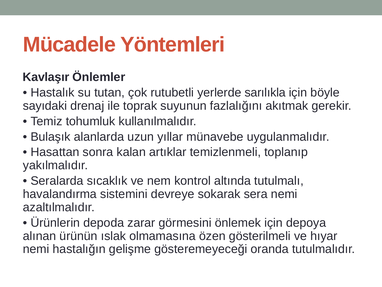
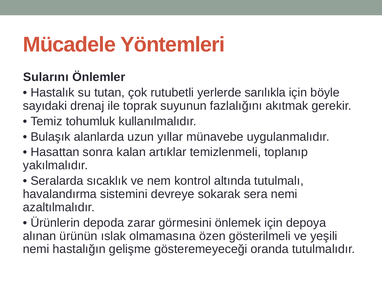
Kavlaşır: Kavlaşır -> Sularını (46, 77)
hıyar: hıyar -> yeşili (324, 236)
